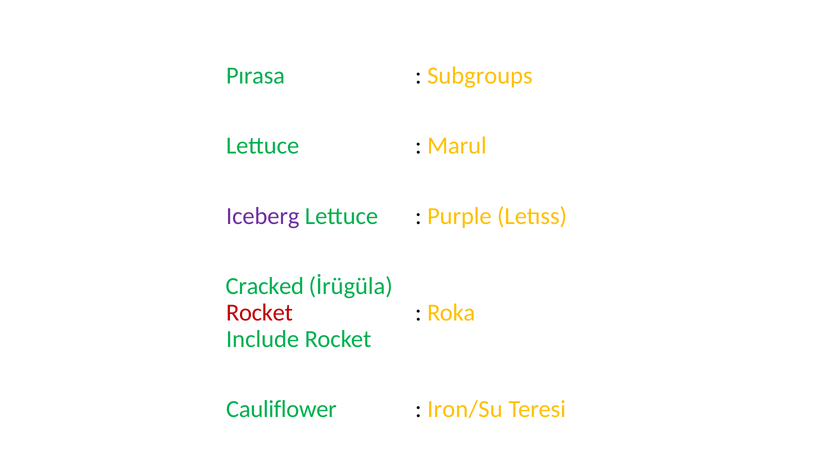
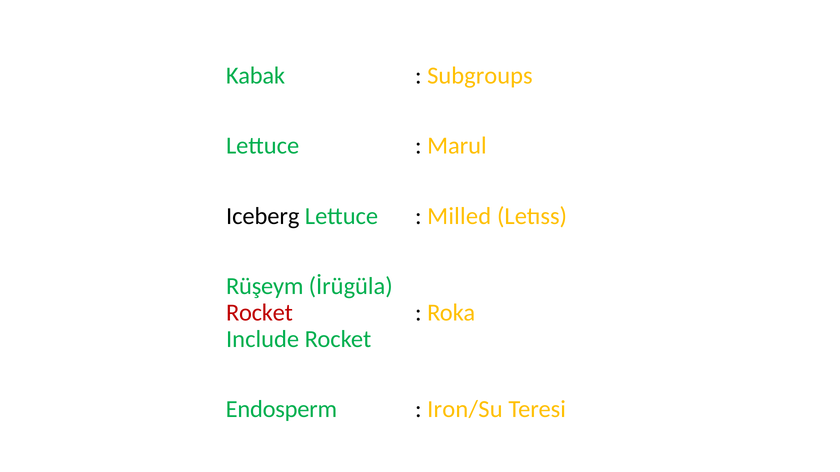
Pırasa: Pırasa -> Kabak (255, 76)
Iceberg colour: purple -> black (263, 216)
Purple: Purple -> Milled (459, 216)
Cracked: Cracked -> Rüşeym (265, 286)
Cauliflower: Cauliflower -> Endosperm (281, 410)
